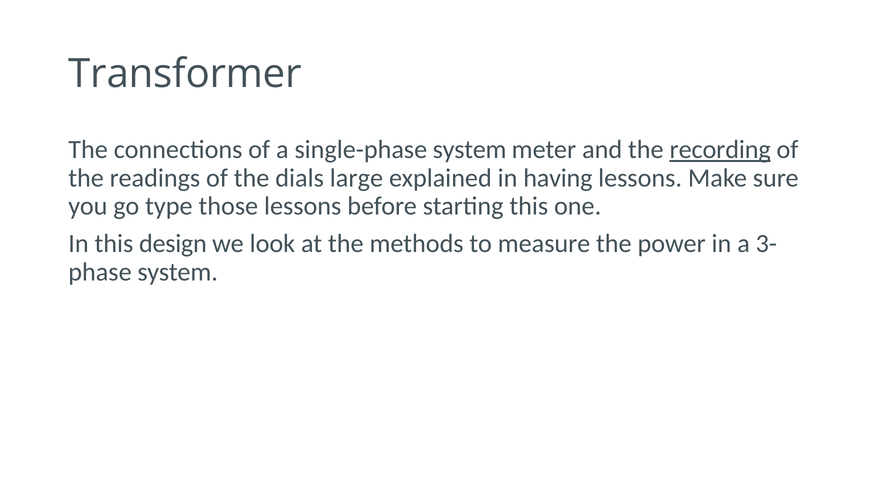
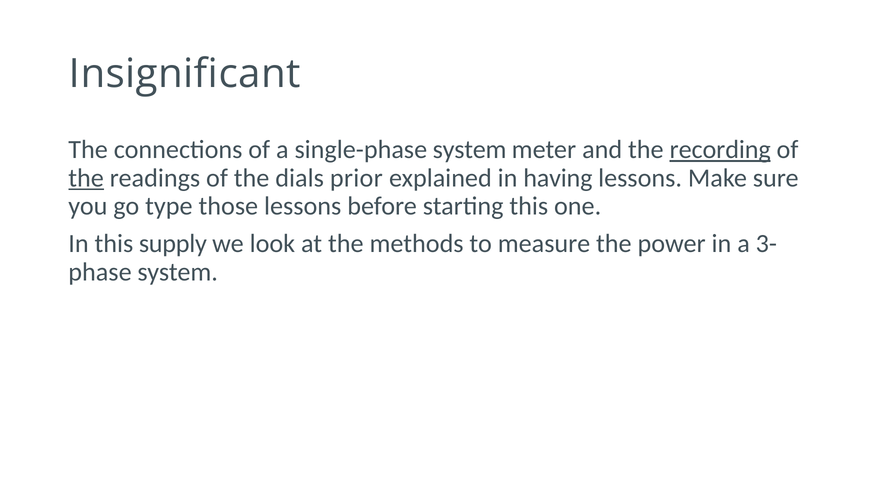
Transformer: Transformer -> Insignificant (185, 74)
the underline: none -> present (86, 178)
large: large -> prior (356, 178)
design: design -> supply (173, 244)
